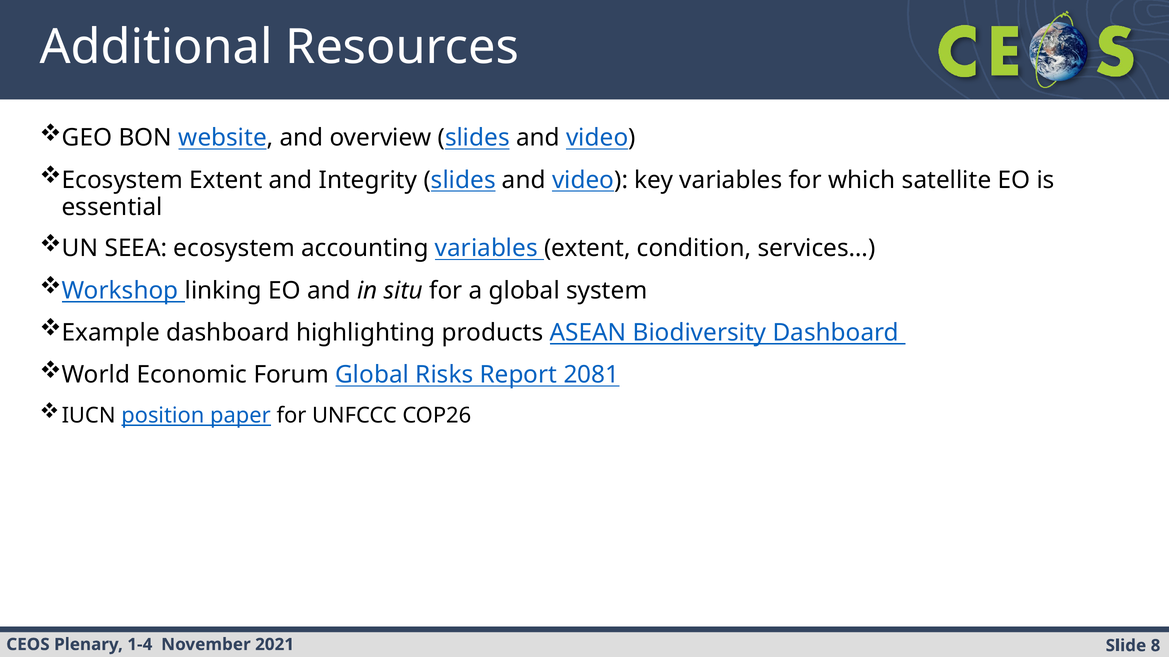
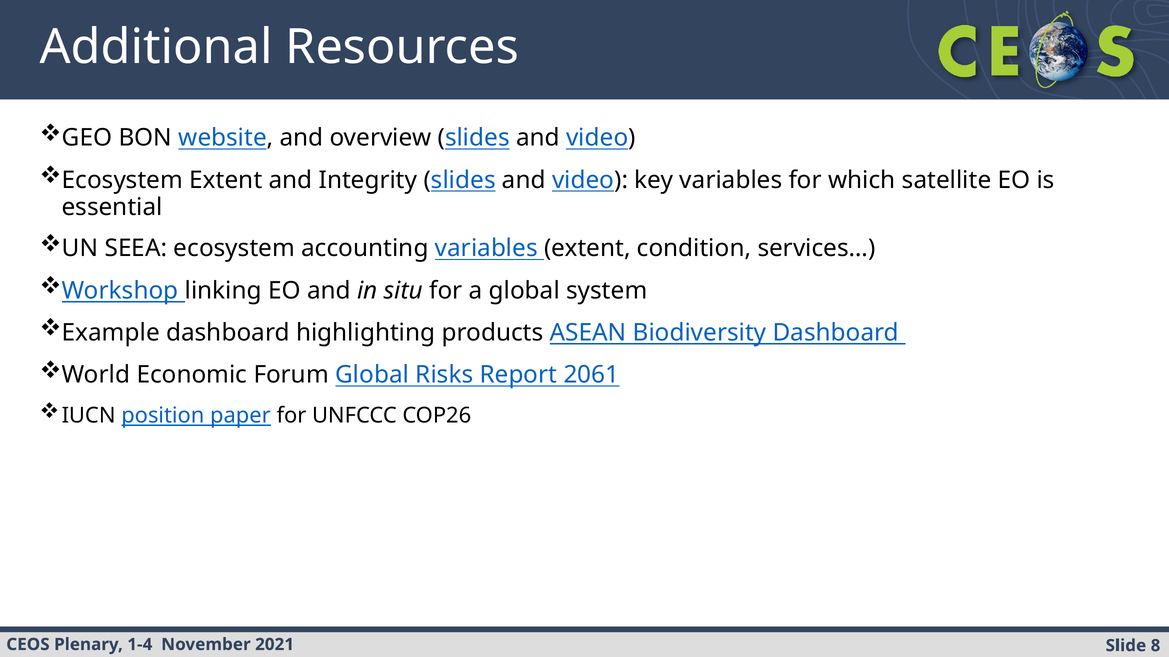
2081: 2081 -> 2061 (591, 375)
